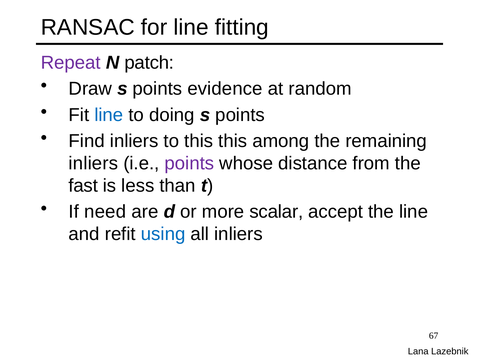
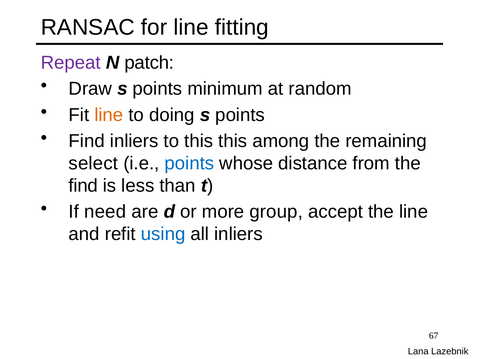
evidence: evidence -> minimum (225, 89)
line colour: blue -> orange (109, 115)
inliers: inliers -> select (93, 163)
points colour: purple -> blue (189, 163)
fast: fast -> find (83, 186)
scalar: scalar -> group (276, 212)
